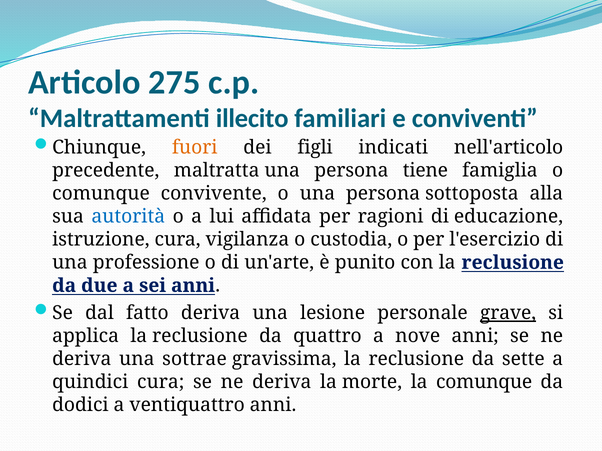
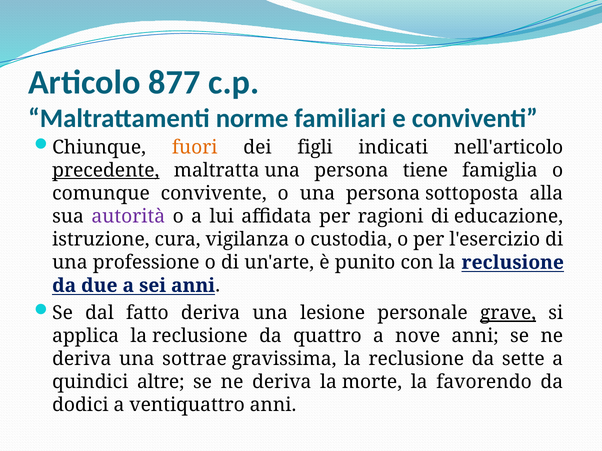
275: 275 -> 877 (174, 82)
illecito: illecito -> norme (252, 118)
precedente underline: none -> present (106, 171)
autorità colour: blue -> purple (128, 217)
quindici cura: cura -> altre (161, 382)
la comunque: comunque -> favorendo (484, 382)
